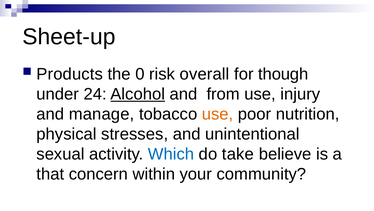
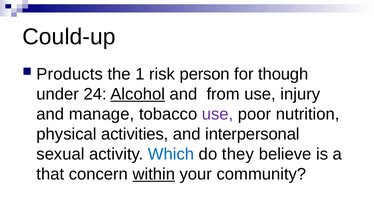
Sheet-up: Sheet-up -> Could-up (69, 37)
0: 0 -> 1 (140, 74)
overall: overall -> person (205, 74)
use colour: orange -> purple (218, 114)
stresses: stresses -> activities (135, 134)
unintentional: unintentional -> interpersonal (252, 134)
take: take -> they (238, 154)
within underline: none -> present (154, 174)
